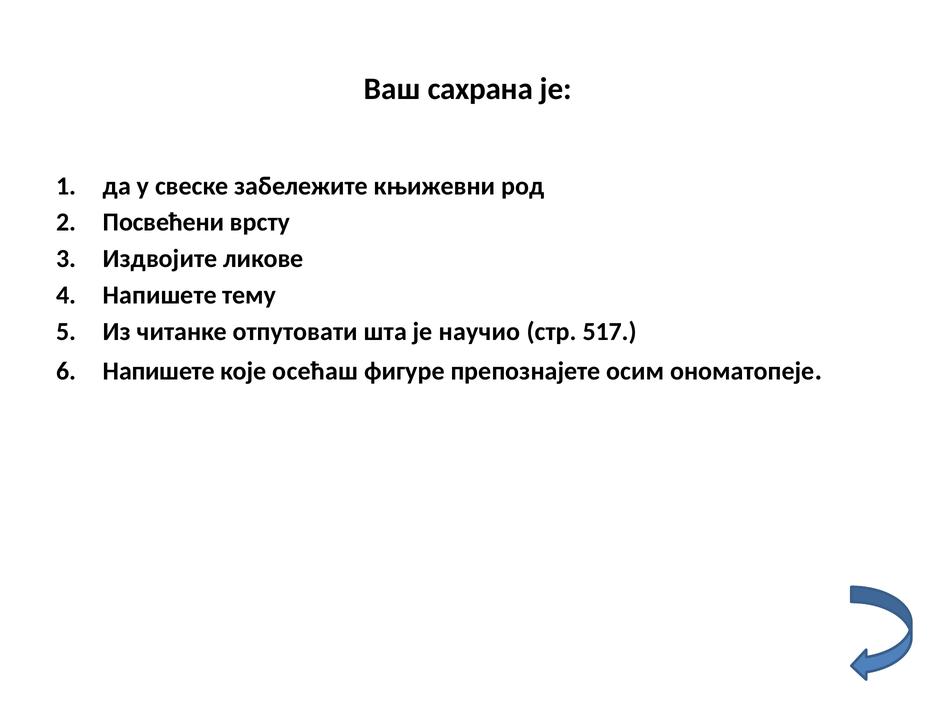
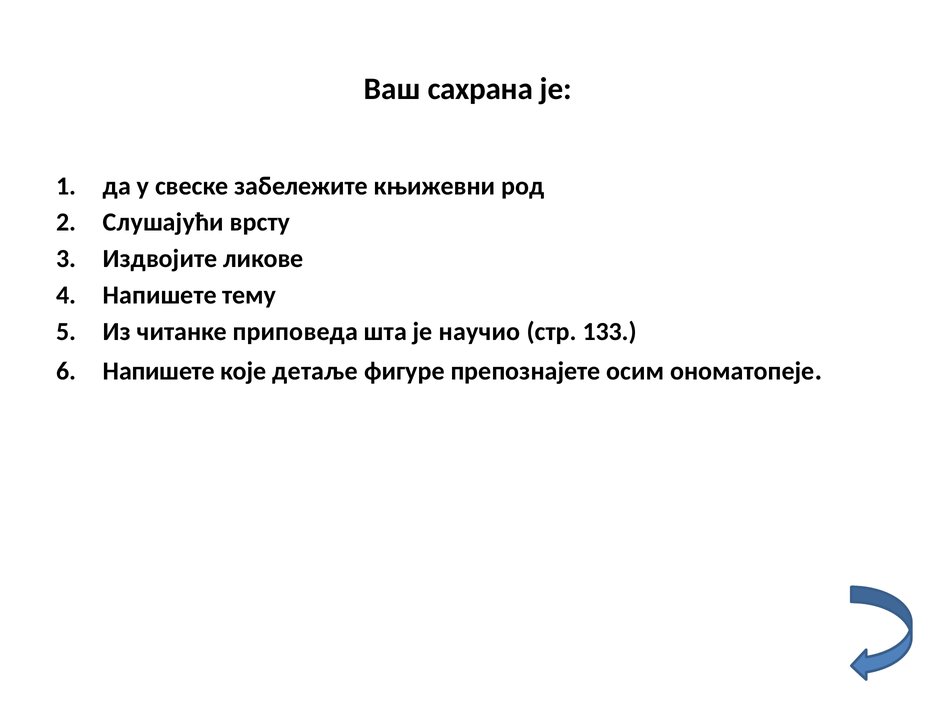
Посвећени: Посвећени -> Слушајући (163, 222)
отпутовати: отпутовати -> приповеда (295, 332)
517: 517 -> 133 (610, 332)
осећаш: осећаш -> детаље (315, 371)
